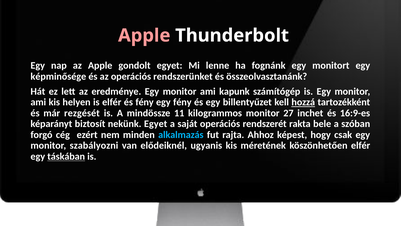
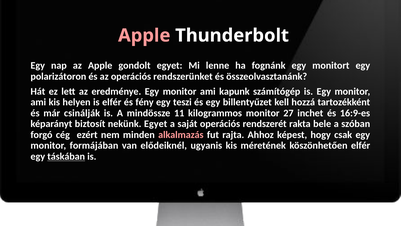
képminősége: képminősége -> polarizátoron (58, 76)
egy fény: fény -> teszi (182, 102)
hozzá underline: present -> none (303, 102)
rezgését: rezgését -> csinálják (82, 113)
alkalmazás colour: light blue -> pink (181, 135)
szabályozni: szabályozni -> formájában (94, 145)
